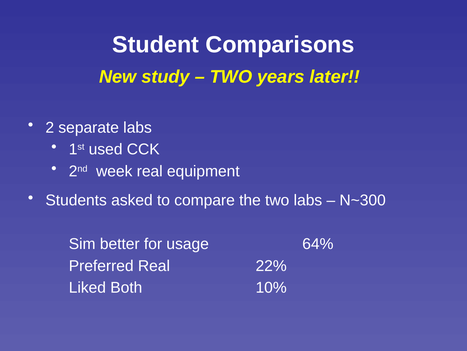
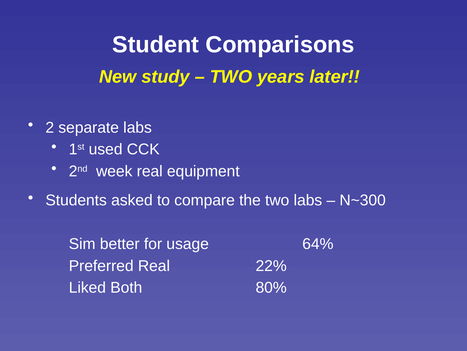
10%: 10% -> 80% (271, 287)
